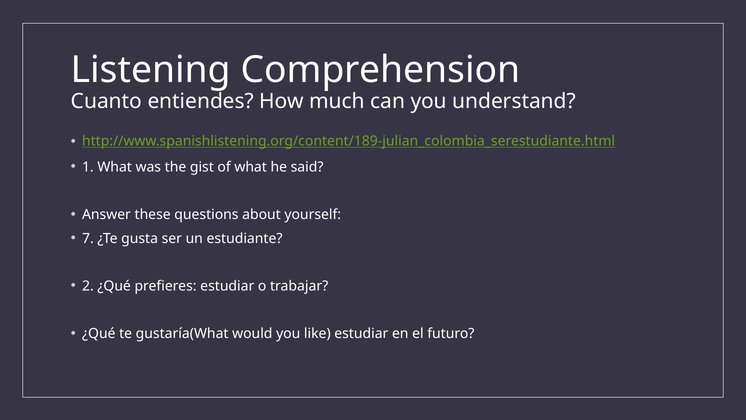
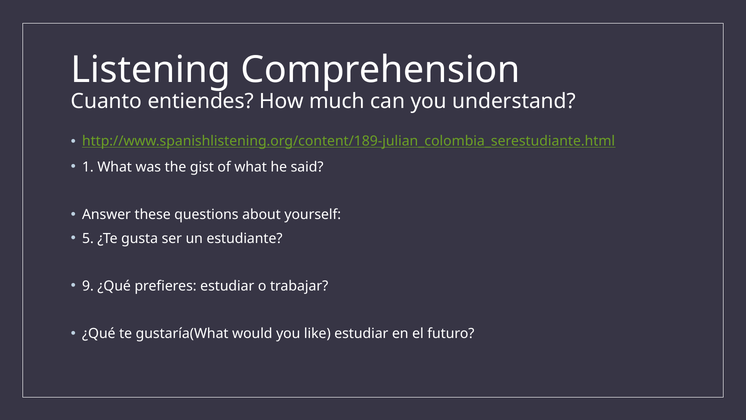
7: 7 -> 5 (88, 238)
2: 2 -> 9 (88, 286)
